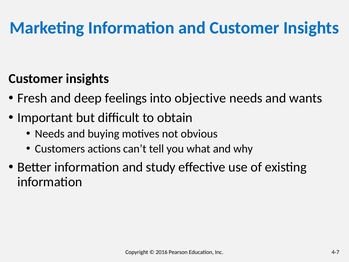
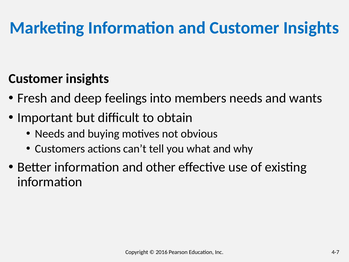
objective: objective -> members (201, 98)
study: study -> other (161, 167)
